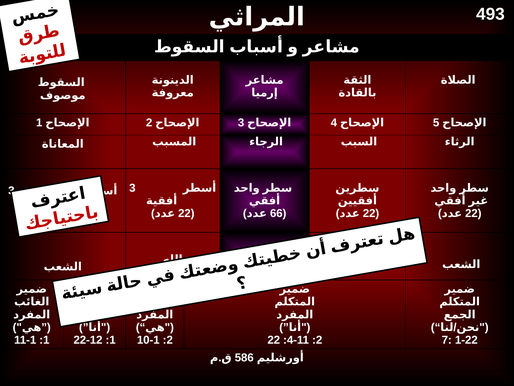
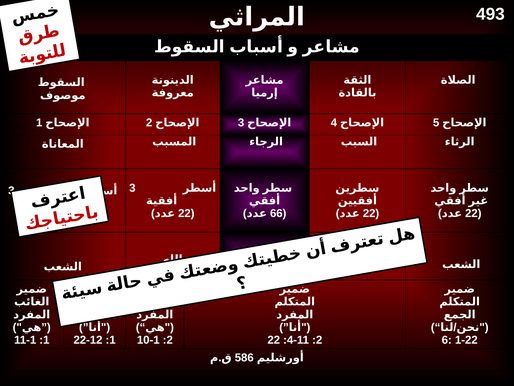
7: 7 -> 6 (447, 340)
